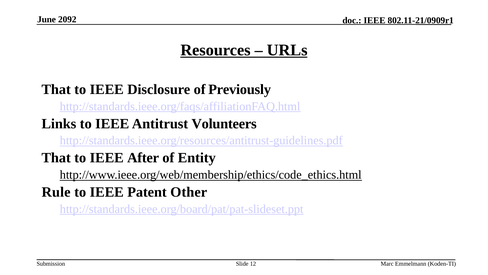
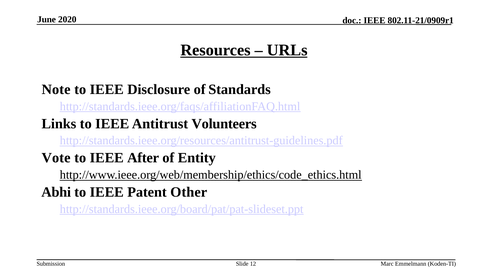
2092: 2092 -> 2020 (67, 19)
That: That -> Note (56, 89)
Previously: Previously -> Standards (240, 89)
That: That -> Vote (56, 158)
Rule: Rule -> Abhi (56, 192)
